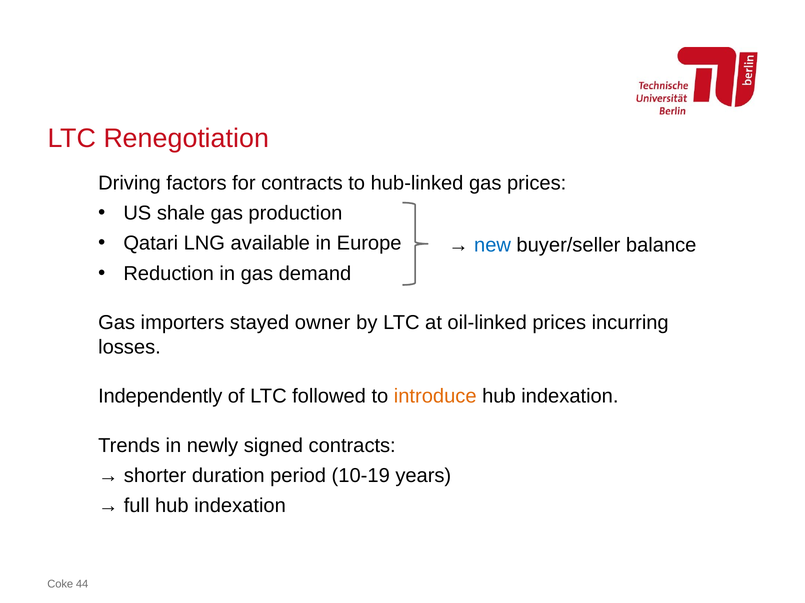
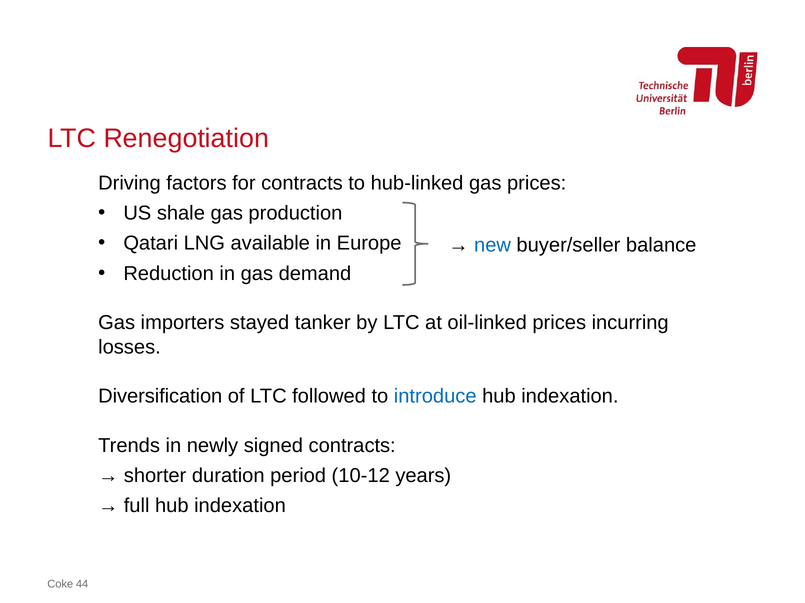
owner: owner -> tanker (323, 323)
Independently: Independently -> Diversification (160, 397)
introduce colour: orange -> blue (435, 397)
10-19: 10-19 -> 10-12 (361, 476)
